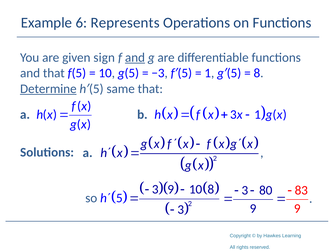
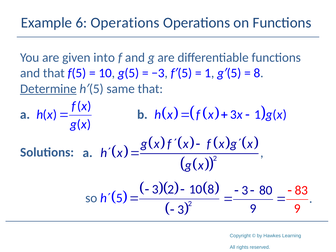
6 Represents: Represents -> Operations (125, 23)
sign: sign -> into (104, 57)
and underline: present -> none (135, 57)
9: 9 -> 2 (171, 189)
